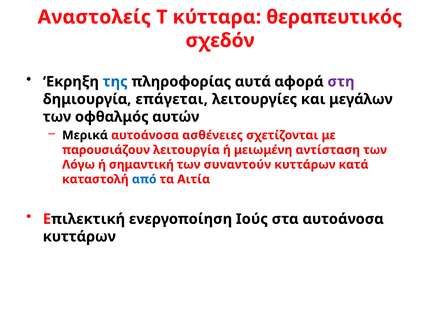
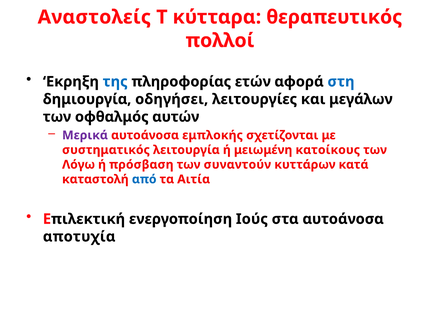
σχεδόν: σχεδόν -> πολλοί (220, 41)
αυτά: αυτά -> ετών (253, 82)
στη colour: purple -> blue (341, 82)
επάγεται: επάγεται -> οδηγήσει (172, 99)
Μερικά colour: black -> purple (85, 135)
ασθένειες: ασθένειες -> εμπλοκής (213, 135)
παρουσιάζουν: παρουσιάζουν -> συστηματικός (106, 150)
αντίσταση: αντίσταση -> κατοίκους (328, 150)
σημαντική: σημαντική -> πρόσβαση (141, 165)
κυττάρων: κυττάρων -> αποτυχία (79, 237)
